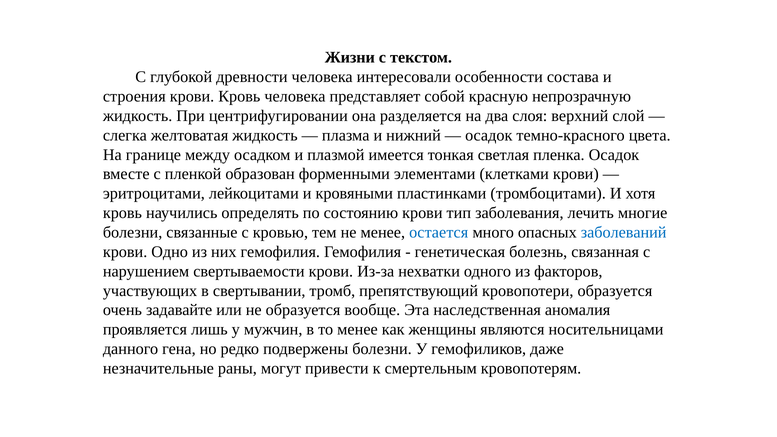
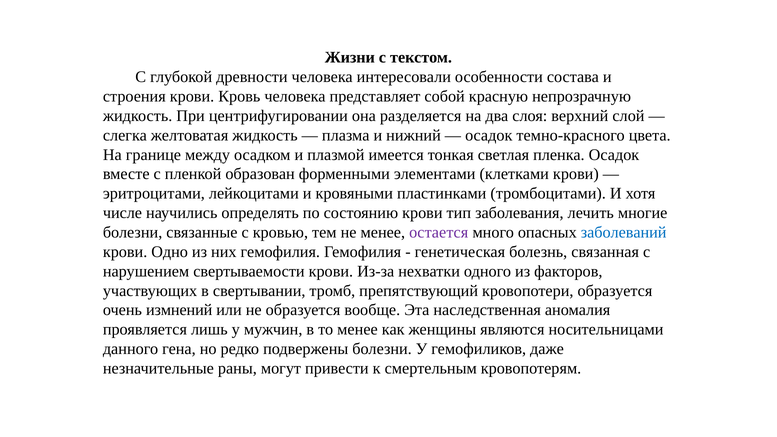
кровь: кровь -> числе (122, 213)
остается colour: blue -> purple (439, 232)
задавайте: задавайте -> измнений (179, 310)
